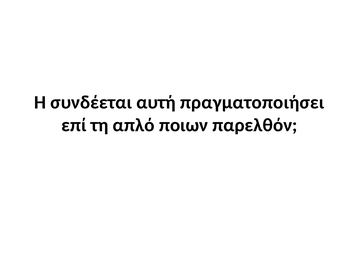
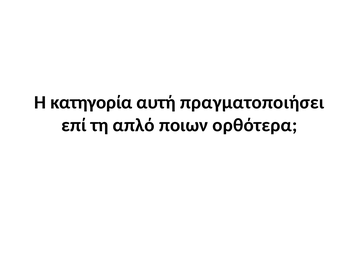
συνδέεται: συνδέεται -> κατηγορία (91, 102)
παρελθόν: παρελθόν -> ορθότερα (255, 125)
